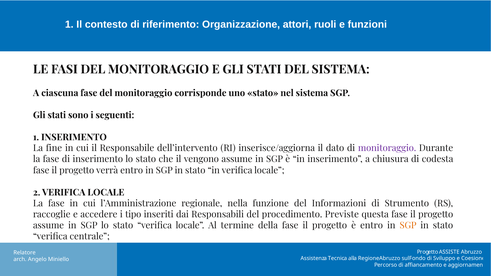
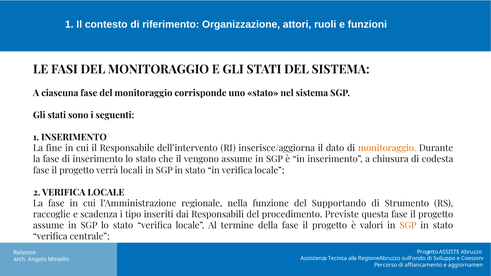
monitoraggio colour: purple -> orange (387, 148)
verrà entro: entro -> locali (132, 170)
Informazioni: Informazioni -> Supportando (339, 204)
accedere: accedere -> scadenza (99, 215)
è entro: entro -> valori (372, 226)
